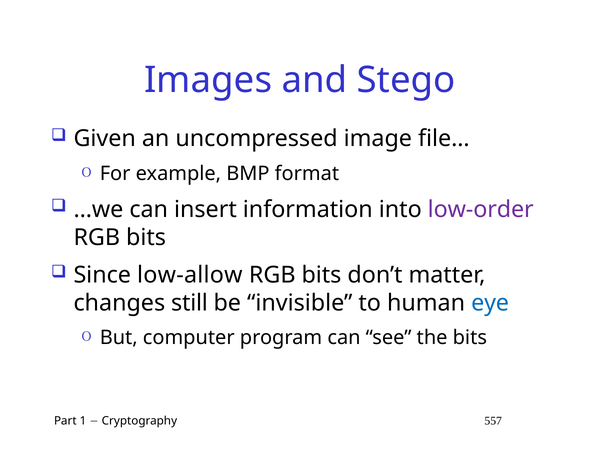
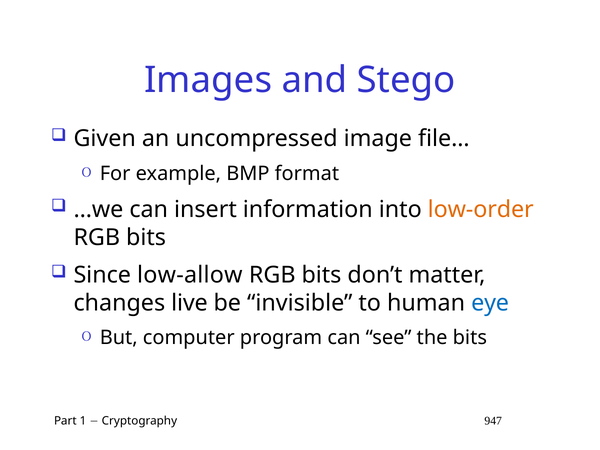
low-order colour: purple -> orange (481, 209)
still: still -> live (189, 303)
557: 557 -> 947 (493, 421)
